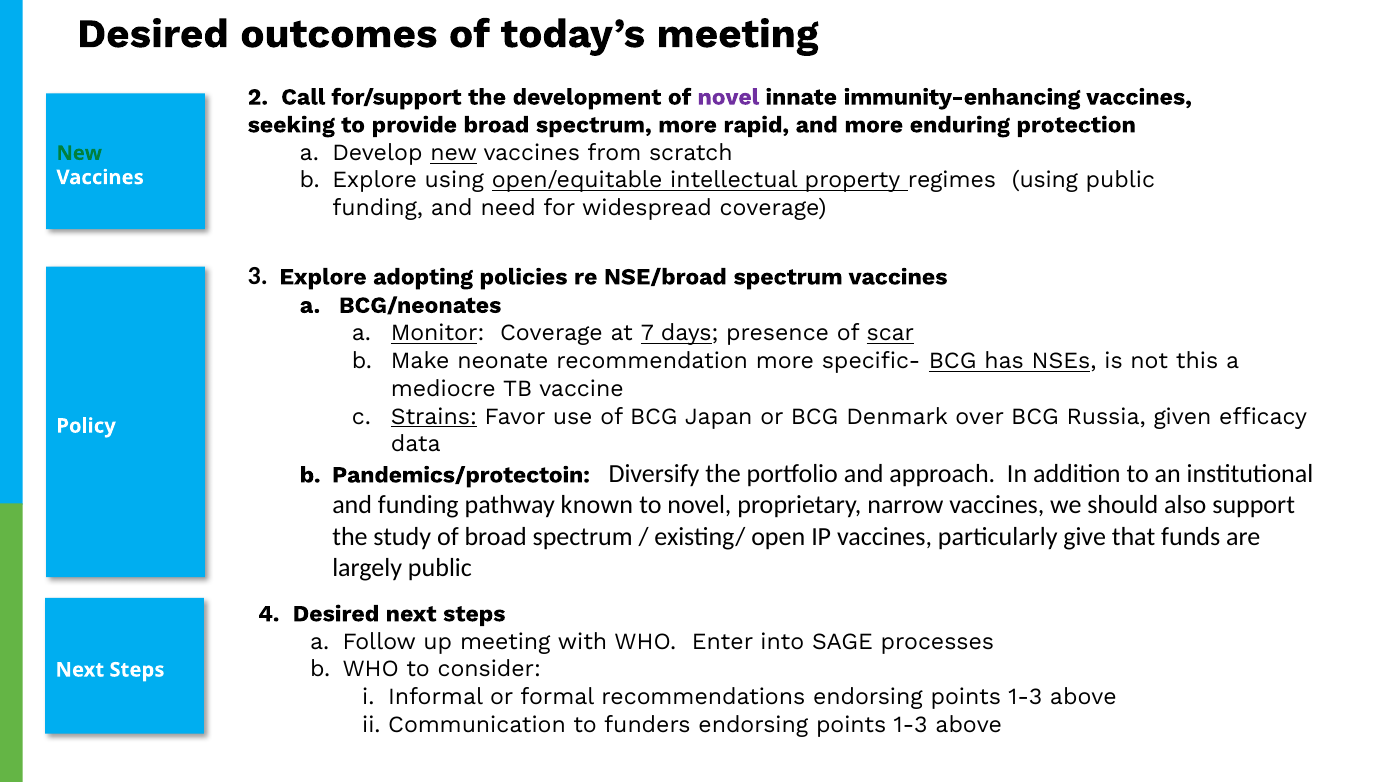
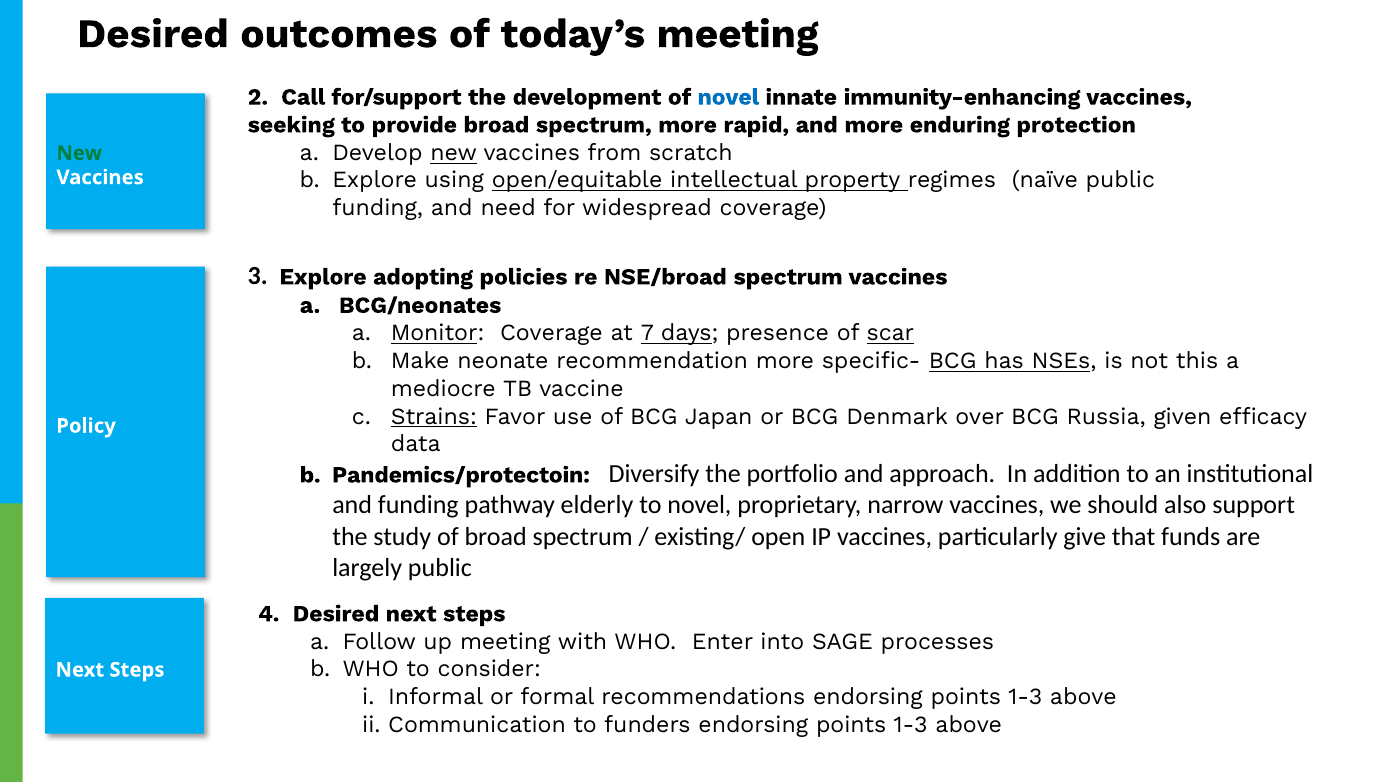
novel colour: purple -> blue (728, 97)
regimes using: using -> naïve (1045, 180)
known: known -> elderly (597, 505)
